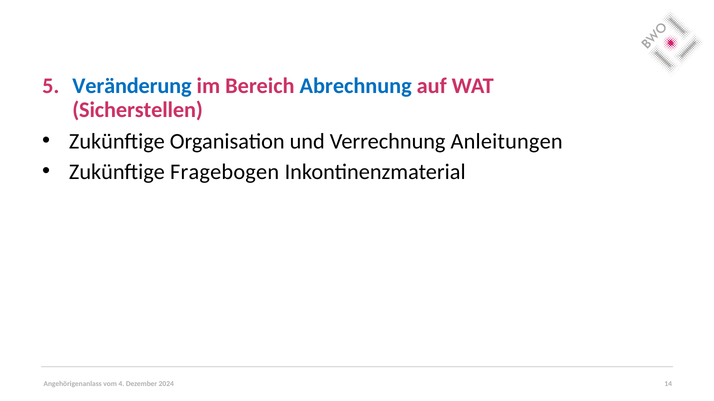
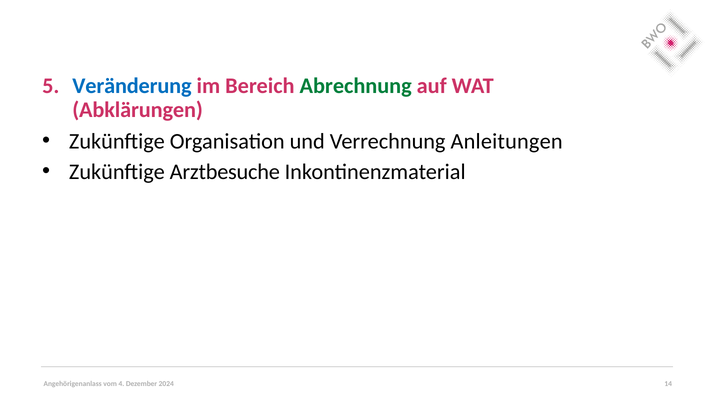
Abrechnung colour: blue -> green (356, 86)
Sicherstellen: Sicherstellen -> Abklärungen (138, 110)
Fragebogen: Fragebogen -> Arztbesuche (225, 172)
